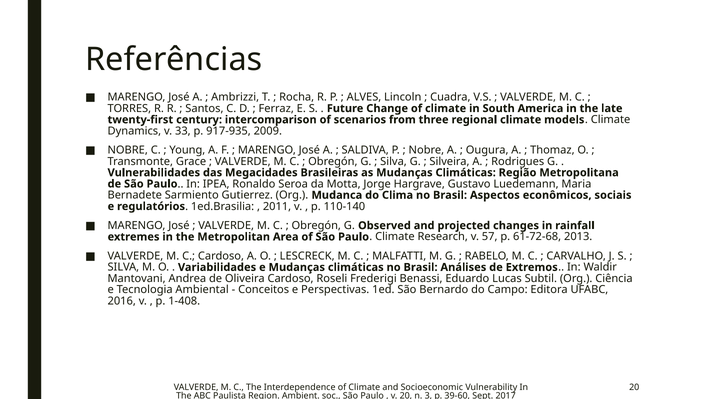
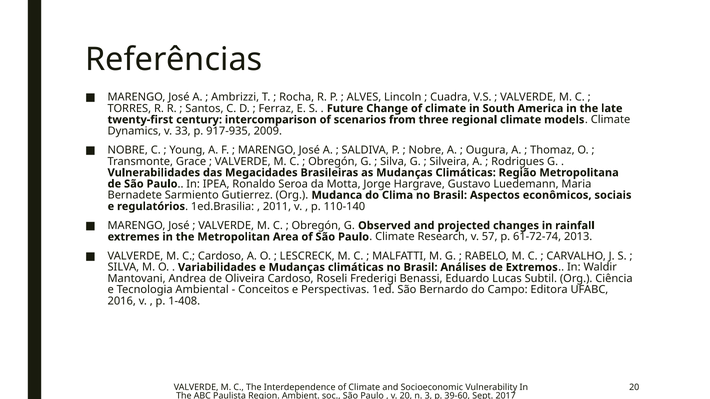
61-72-68: 61-72-68 -> 61-72-74 (537, 237)
